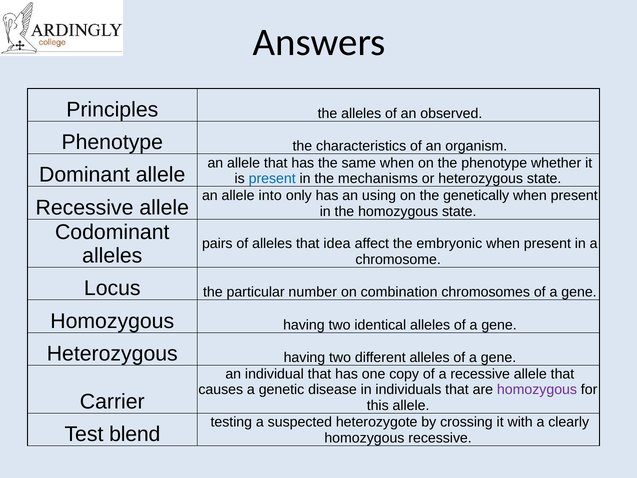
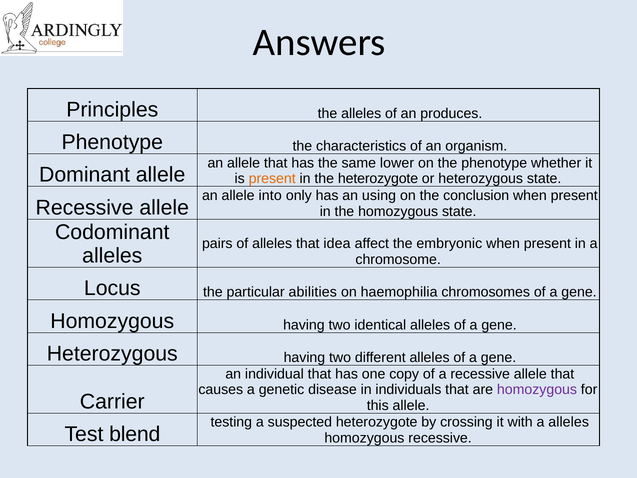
observed: observed -> produces (451, 113)
same when: when -> lower (397, 163)
present colour: blue -> orange (272, 179)
the mechanisms: mechanisms -> heterozygote (378, 179)
genetically: genetically -> conclusion (476, 196)
number: number -> abilities (313, 292)
combination: combination -> haemophilia (399, 292)
a clearly: clearly -> alleles (569, 422)
